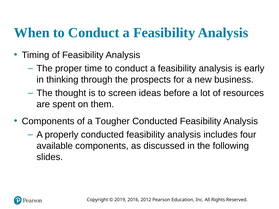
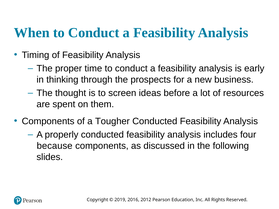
available: available -> because (55, 146)
